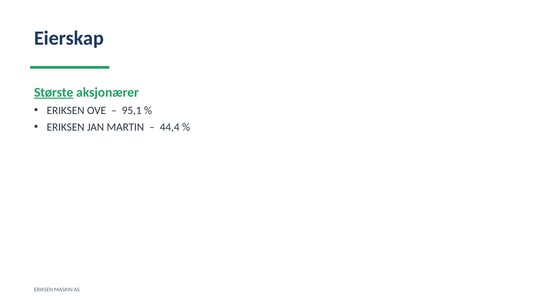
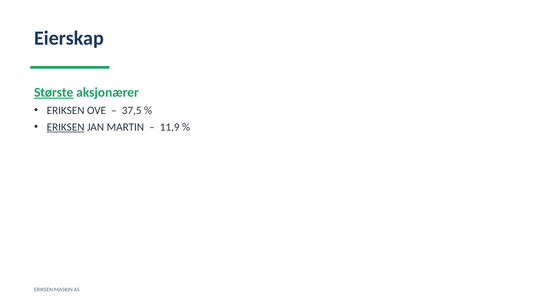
95,1: 95,1 -> 37,5 (132, 110)
ERIKSEN underline: none -> present (66, 127)
44,4: 44,4 -> 11,9 (170, 127)
